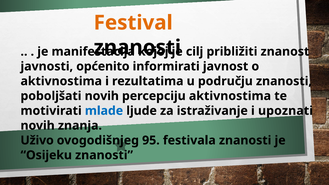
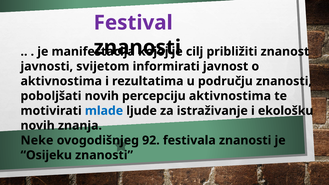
Festival colour: orange -> purple (133, 23)
općenito: općenito -> svijetom (103, 66)
upoznati: upoznati -> ekološku (286, 111)
Uživo: Uživo -> Neke (37, 140)
95: 95 -> 92 (151, 140)
